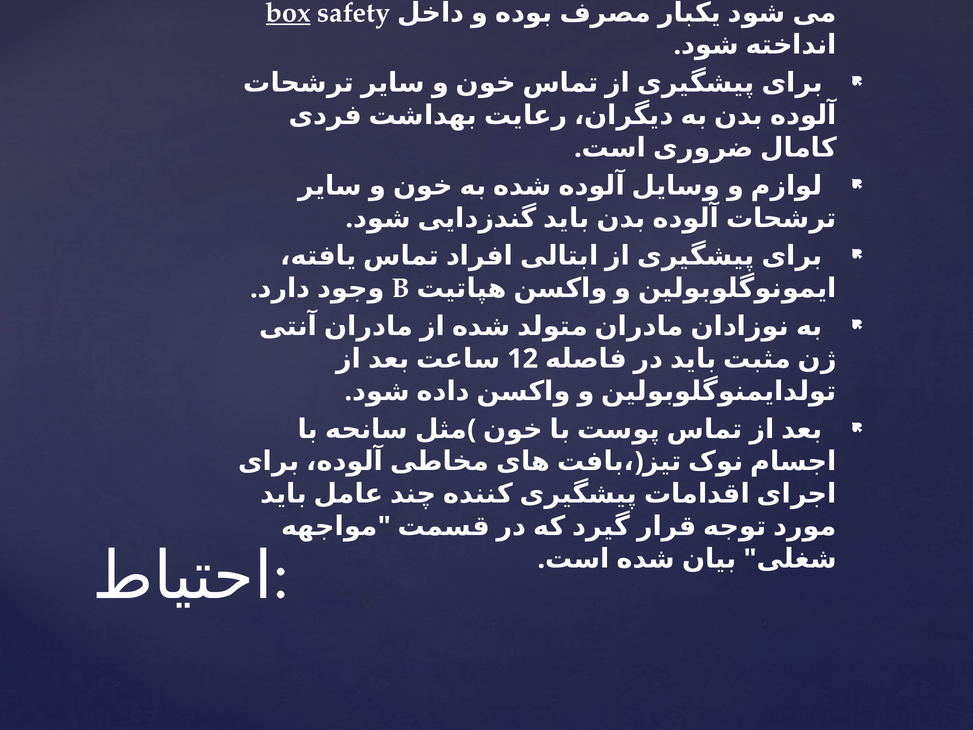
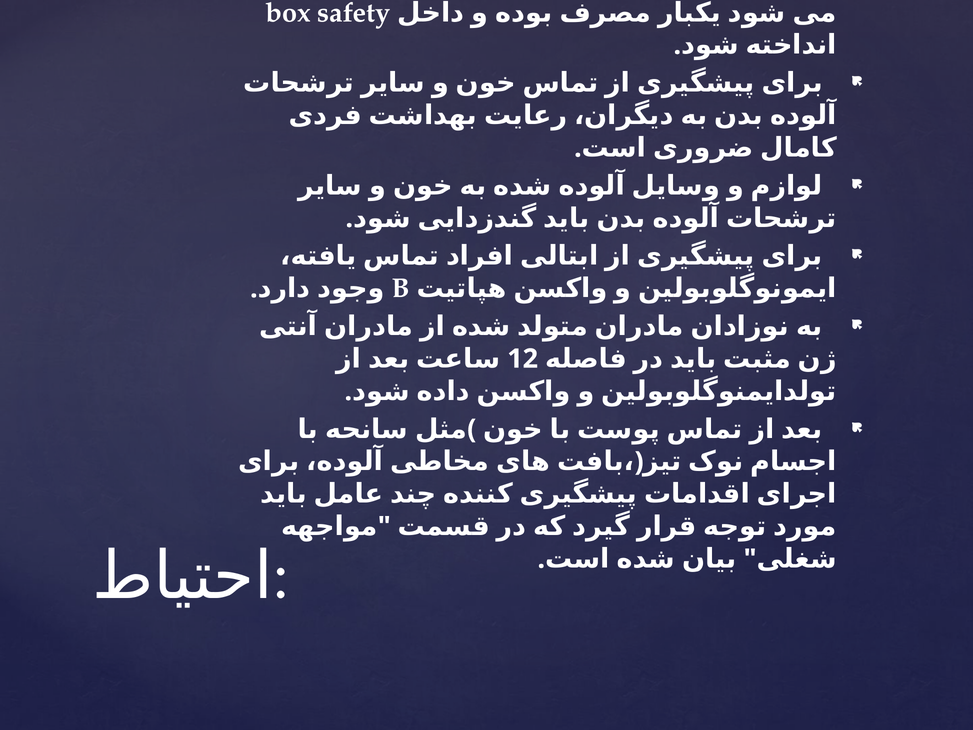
box underline: present -> none (288, 13)
